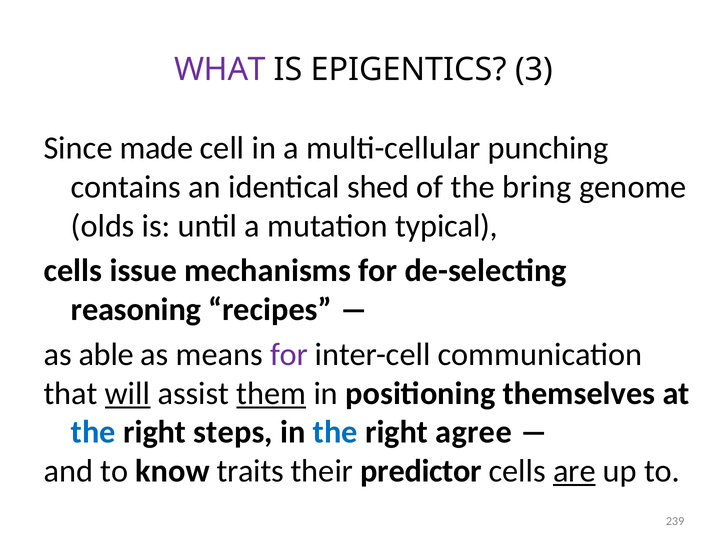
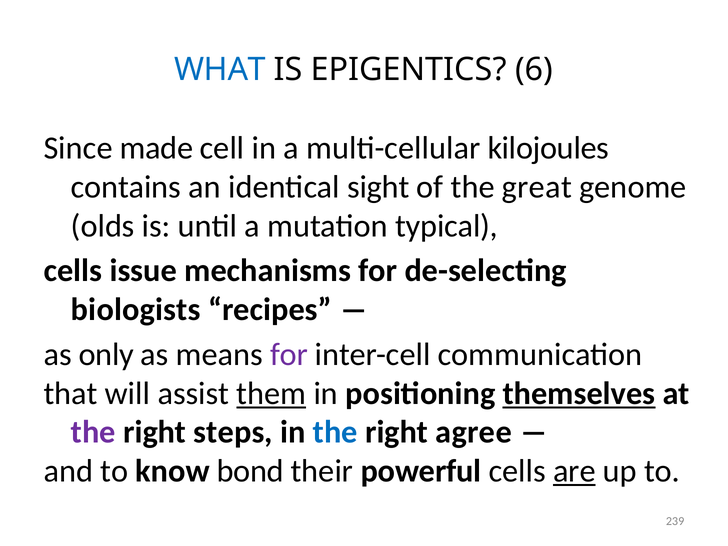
WHAT colour: purple -> blue (220, 70)
3: 3 -> 6 (534, 70)
punching: punching -> kilojoules (548, 148)
shed: shed -> sight (378, 187)
bring: bring -> great (537, 187)
reasoning: reasoning -> biologists (136, 310)
able: able -> only (106, 355)
will underline: present -> none (128, 393)
themselves underline: none -> present (579, 393)
the colour: blue -> purple (93, 432)
traits: traits -> bond (250, 471)
predictor: predictor -> powerful (421, 471)
